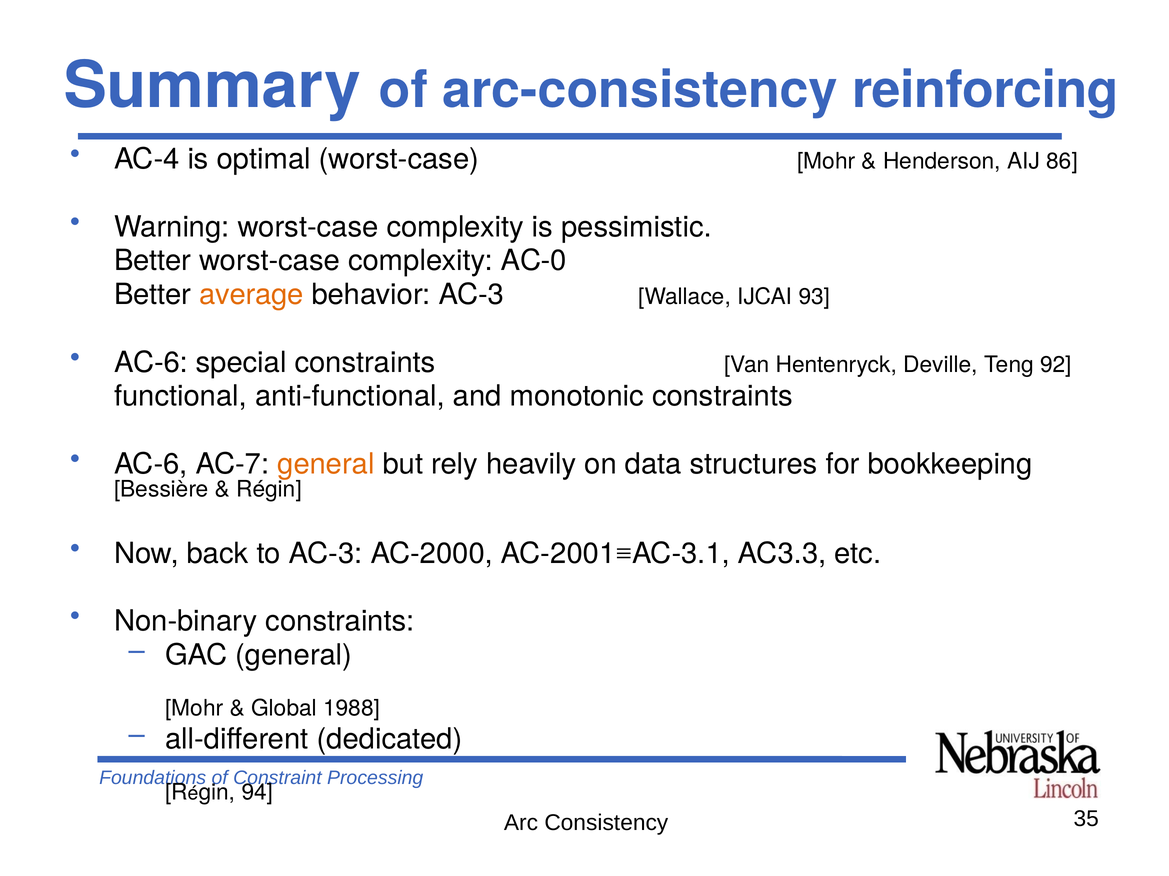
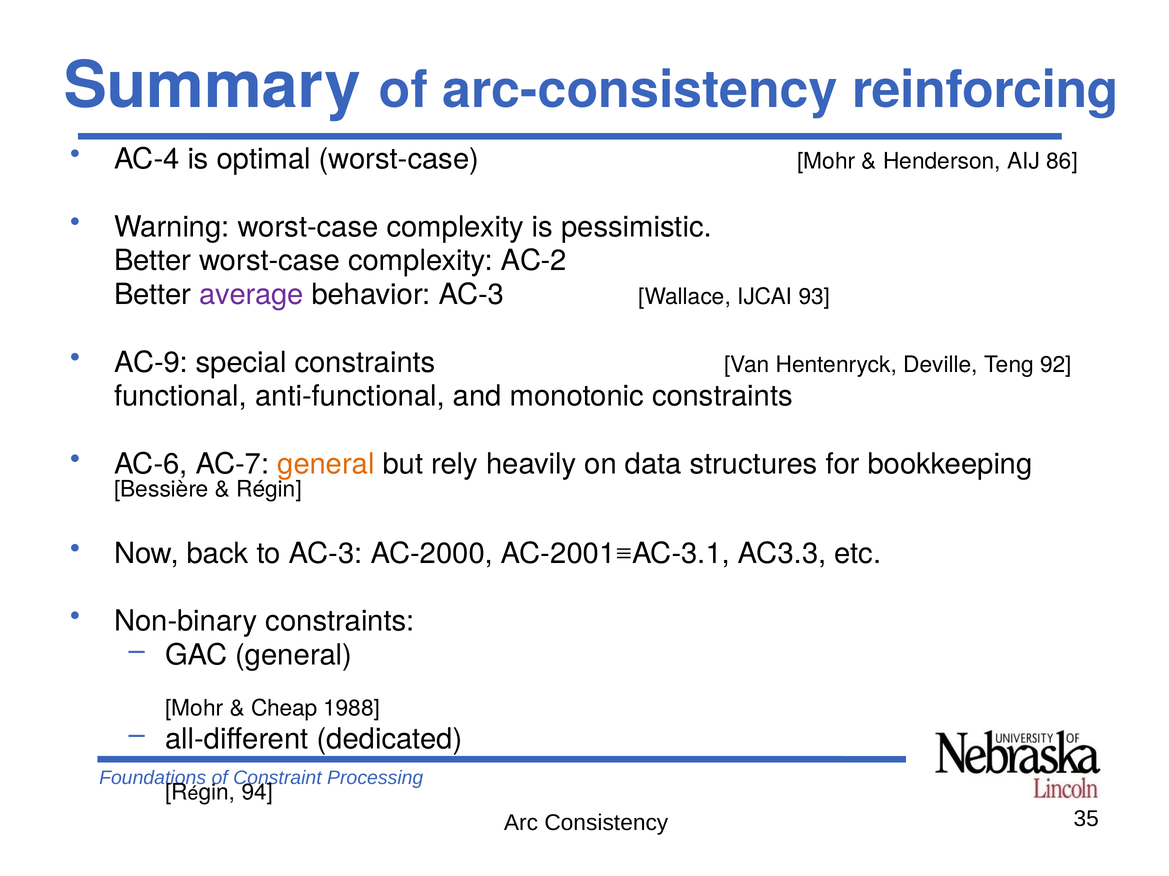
AC-0: AC-0 -> AC-2 (534, 261)
average colour: orange -> purple (251, 295)
AC-6: AC-6 -> AC-9 (151, 363)
Global: Global -> Cheap (284, 709)
